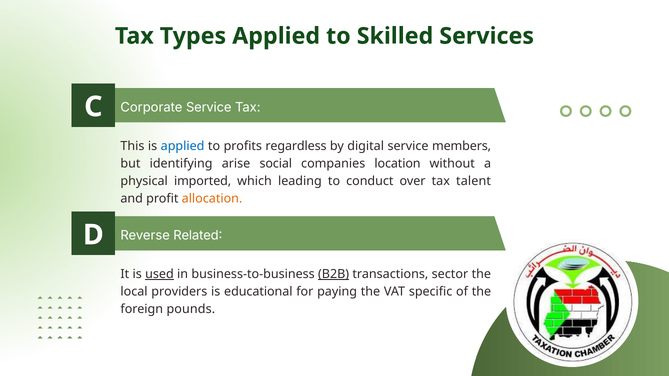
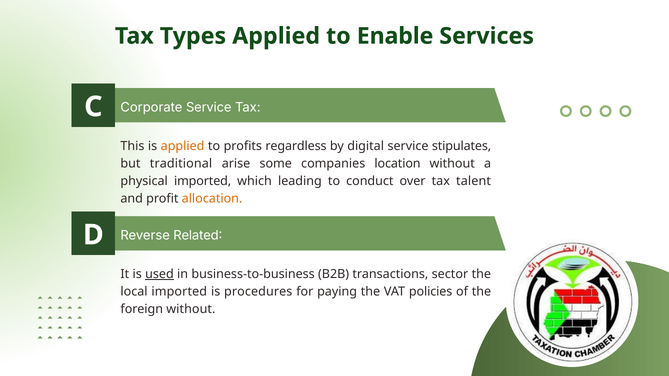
Skilled: Skilled -> Enable (395, 36)
applied colour: blue -> orange (183, 146)
members: members -> stipulates (462, 146)
identifying: identifying -> traditional (181, 164)
social: social -> some (276, 164)
B2B underline: present -> none (334, 274)
local providers: providers -> imported (179, 292)
educational: educational -> procedures (258, 292)
specific: specific -> policies (431, 292)
foreign pounds: pounds -> without (191, 310)
